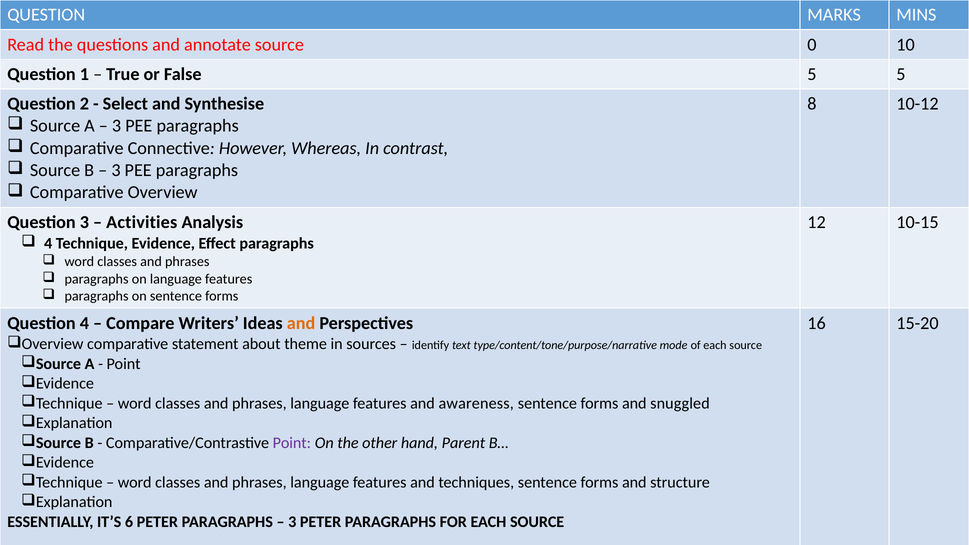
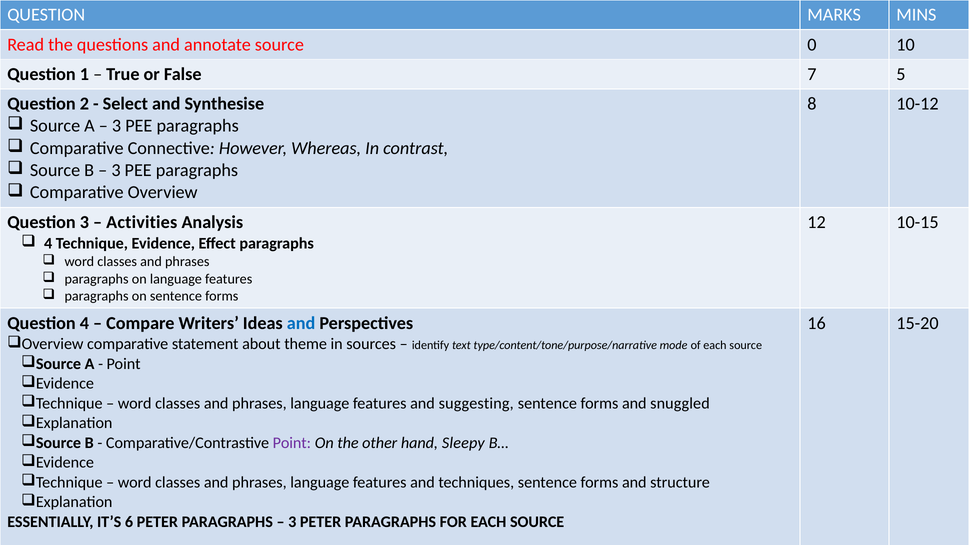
False 5: 5 -> 7 (812, 74)
and colour: orange -> blue (301, 323)
awareness: awareness -> suggesting (476, 403)
Parent: Parent -> Sleepy (463, 443)
